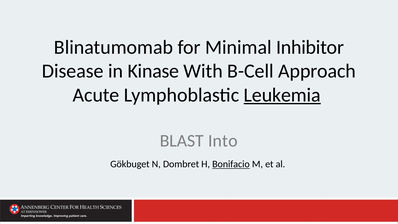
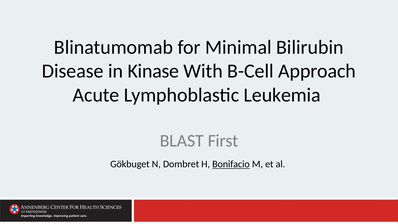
Inhibitor: Inhibitor -> Bilirubin (310, 47)
Leukemia underline: present -> none (282, 95)
Into: Into -> First (223, 141)
